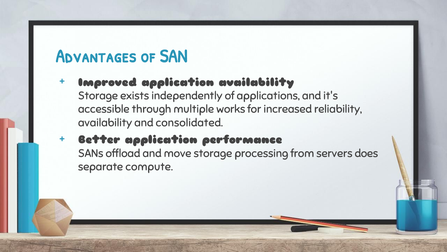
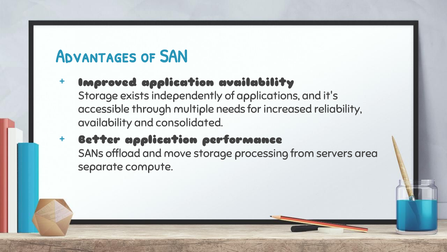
works: works -> needs (231, 109)
does: does -> area (366, 153)
